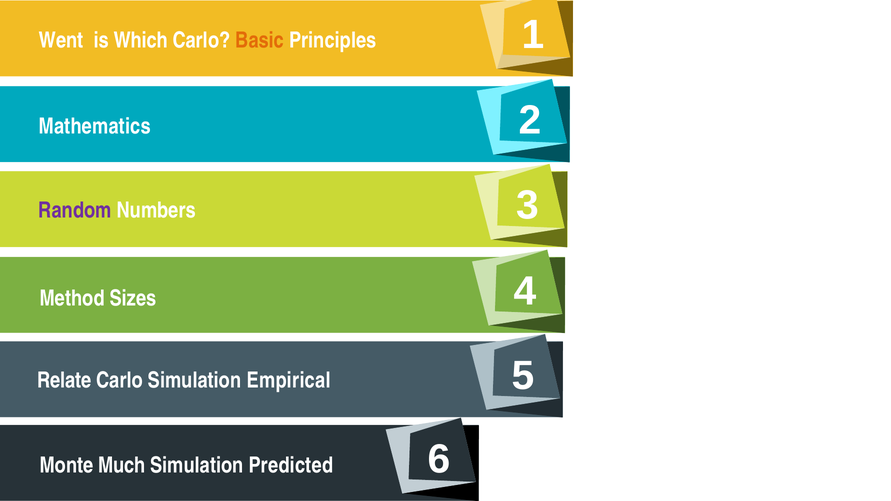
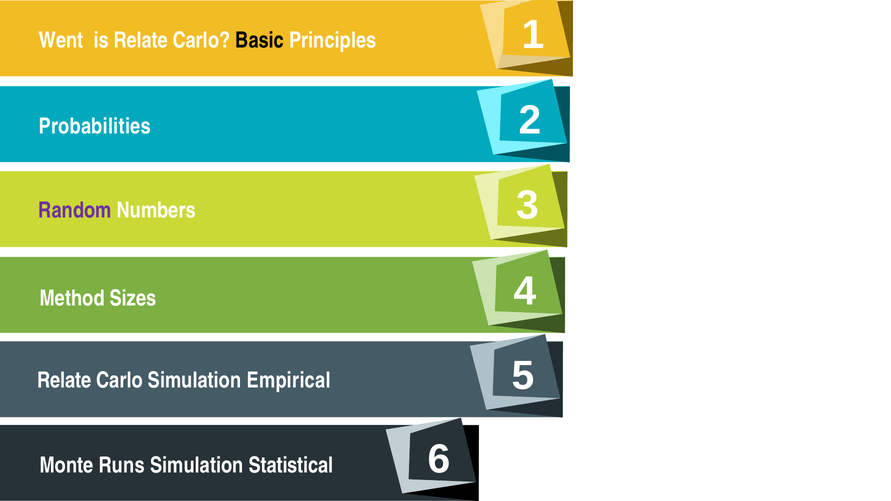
is Which: Which -> Relate (141, 41)
Basic colour: orange -> black (260, 41)
Mathematics: Mathematics -> Probabilities (95, 126)
Much: Much -> Runs (122, 465)
Predicted: Predicted -> Statistical (291, 465)
